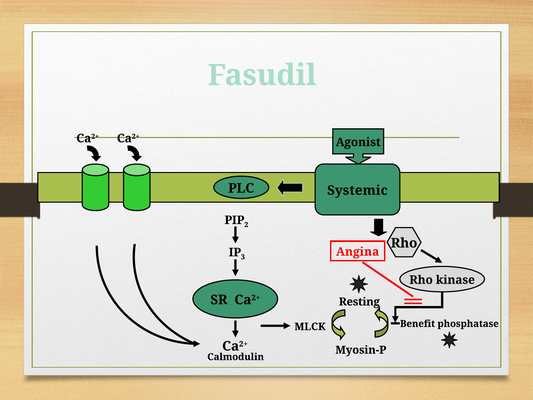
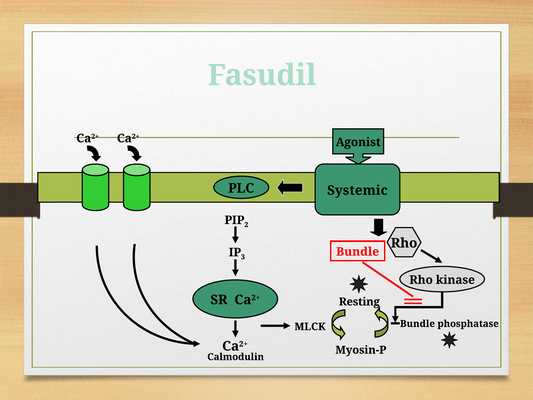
Angina: Angina -> Bundle (358, 252)
Benefit: Benefit -> Bundle (418, 324)
